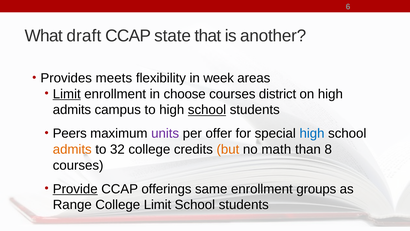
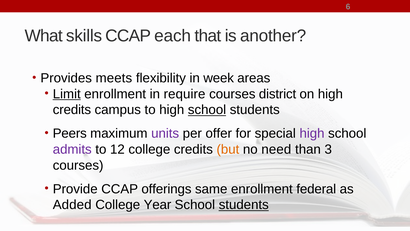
draft: draft -> skills (84, 36)
state: state -> each (173, 36)
choose: choose -> require (185, 94)
admits: admits -> credits (72, 110)
high colour: blue -> purple (312, 133)
admits colour: orange -> purple (72, 149)
32: 32 -> 12 (117, 149)
math: math -> need (276, 149)
8: 8 -> 3 (328, 149)
Provide underline: present -> none (75, 189)
groups: groups -> federal (316, 189)
Range: Range -> Added (72, 205)
College Limit: Limit -> Year (157, 205)
students underline: none -> present (244, 205)
